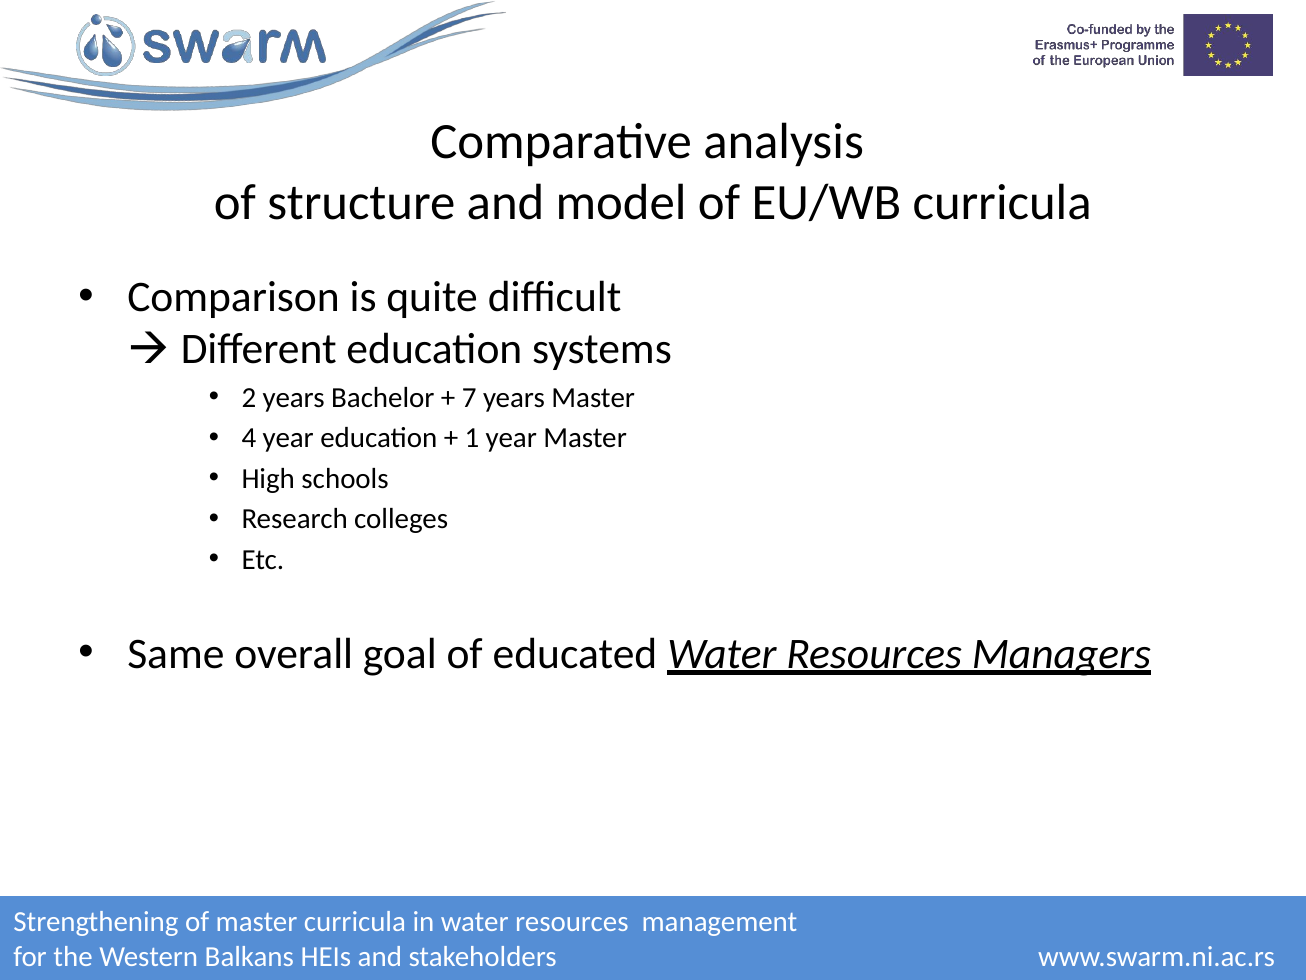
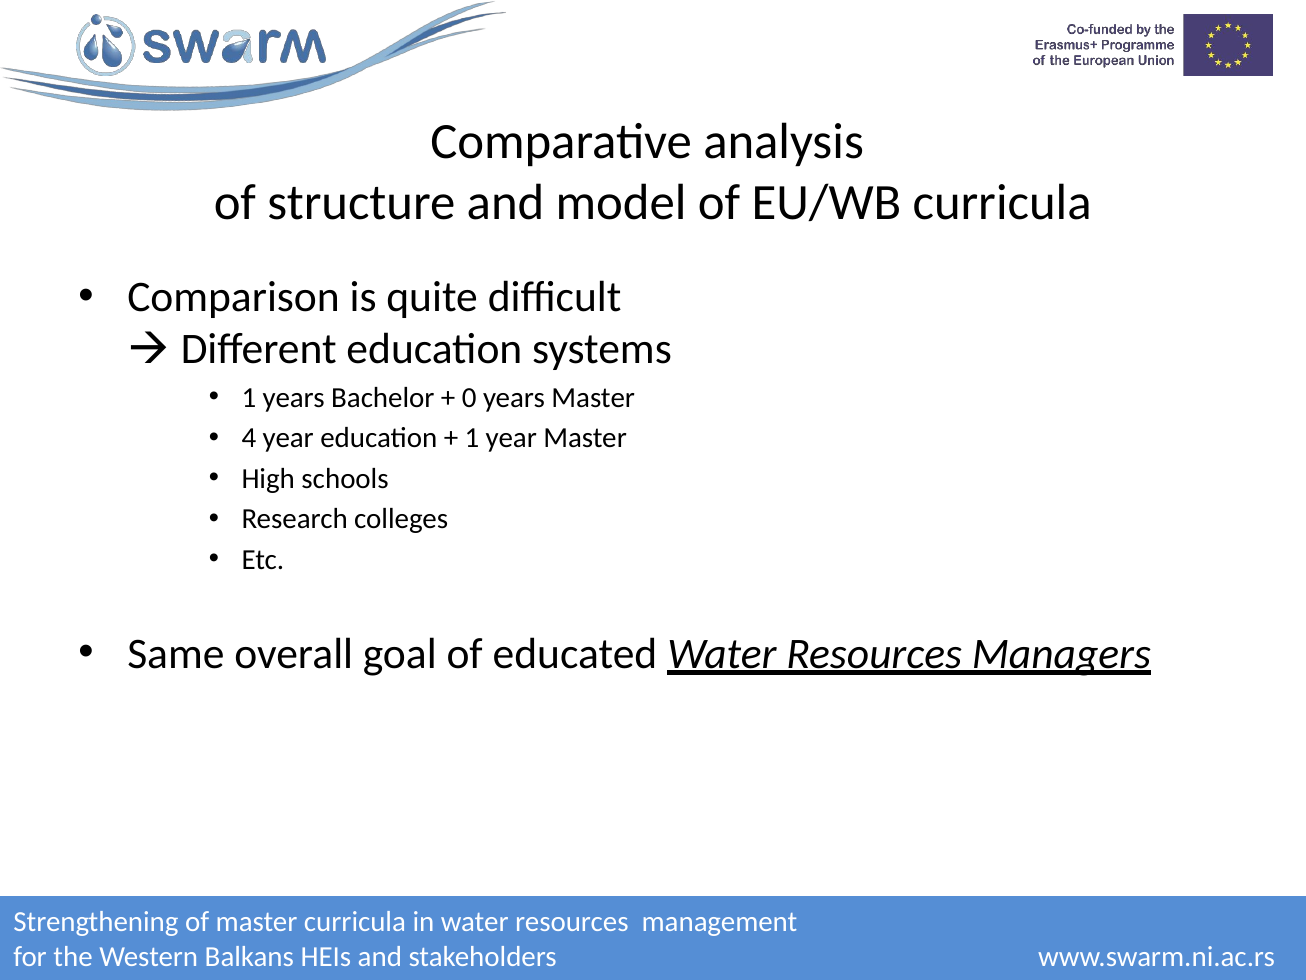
2: 2 -> 1 (249, 397)
7: 7 -> 0 (469, 397)
